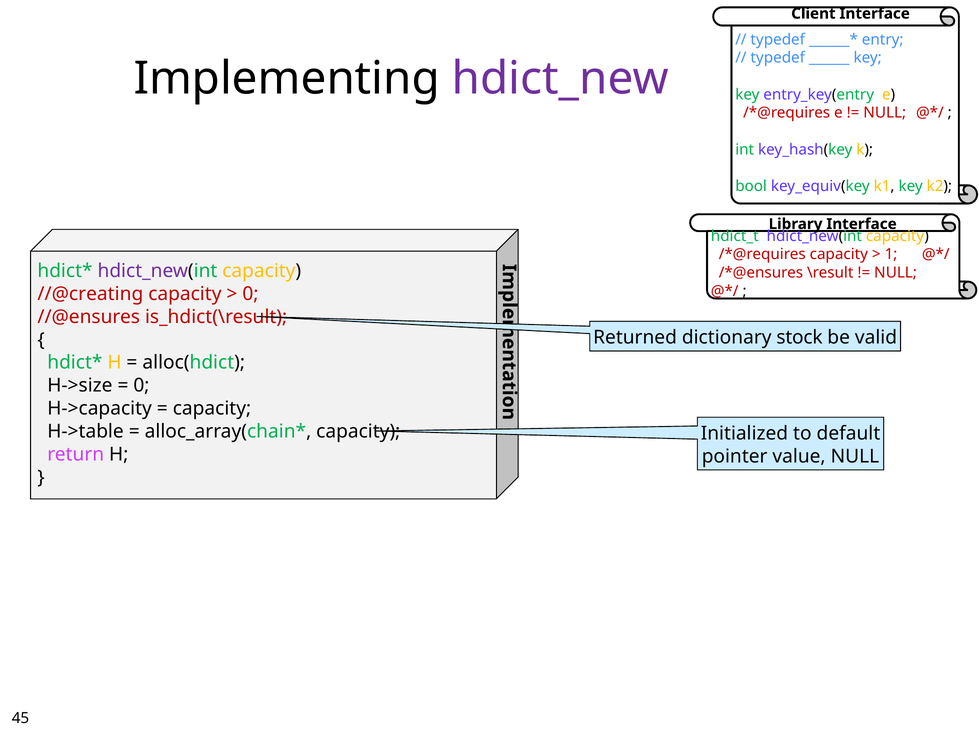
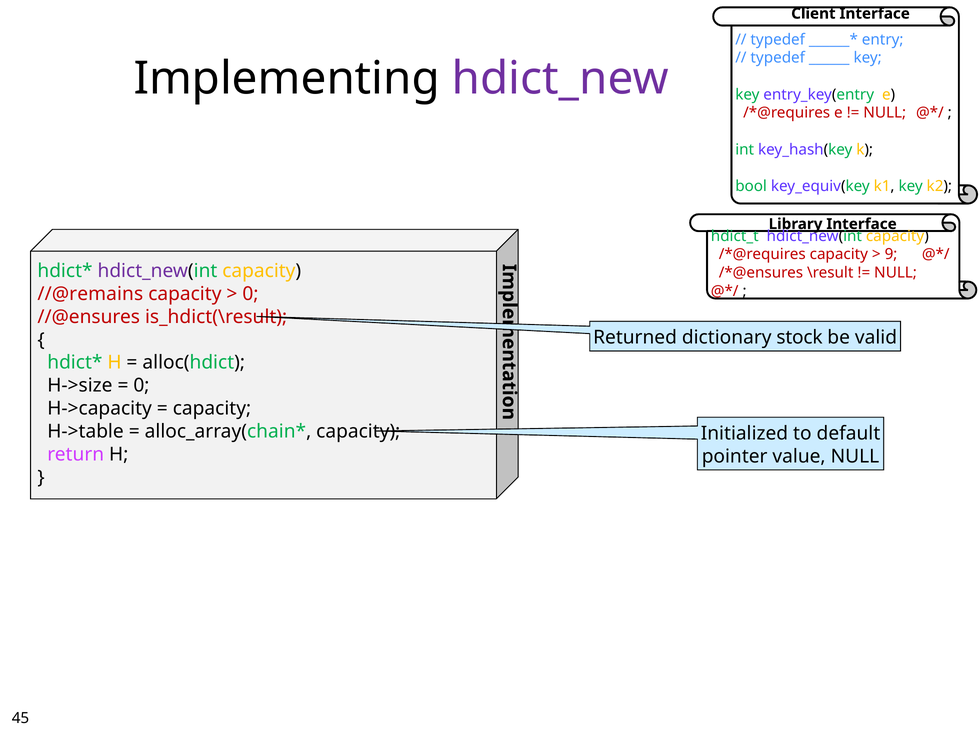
1: 1 -> 9 (891, 254)
//@creating: //@creating -> //@remains (90, 294)
